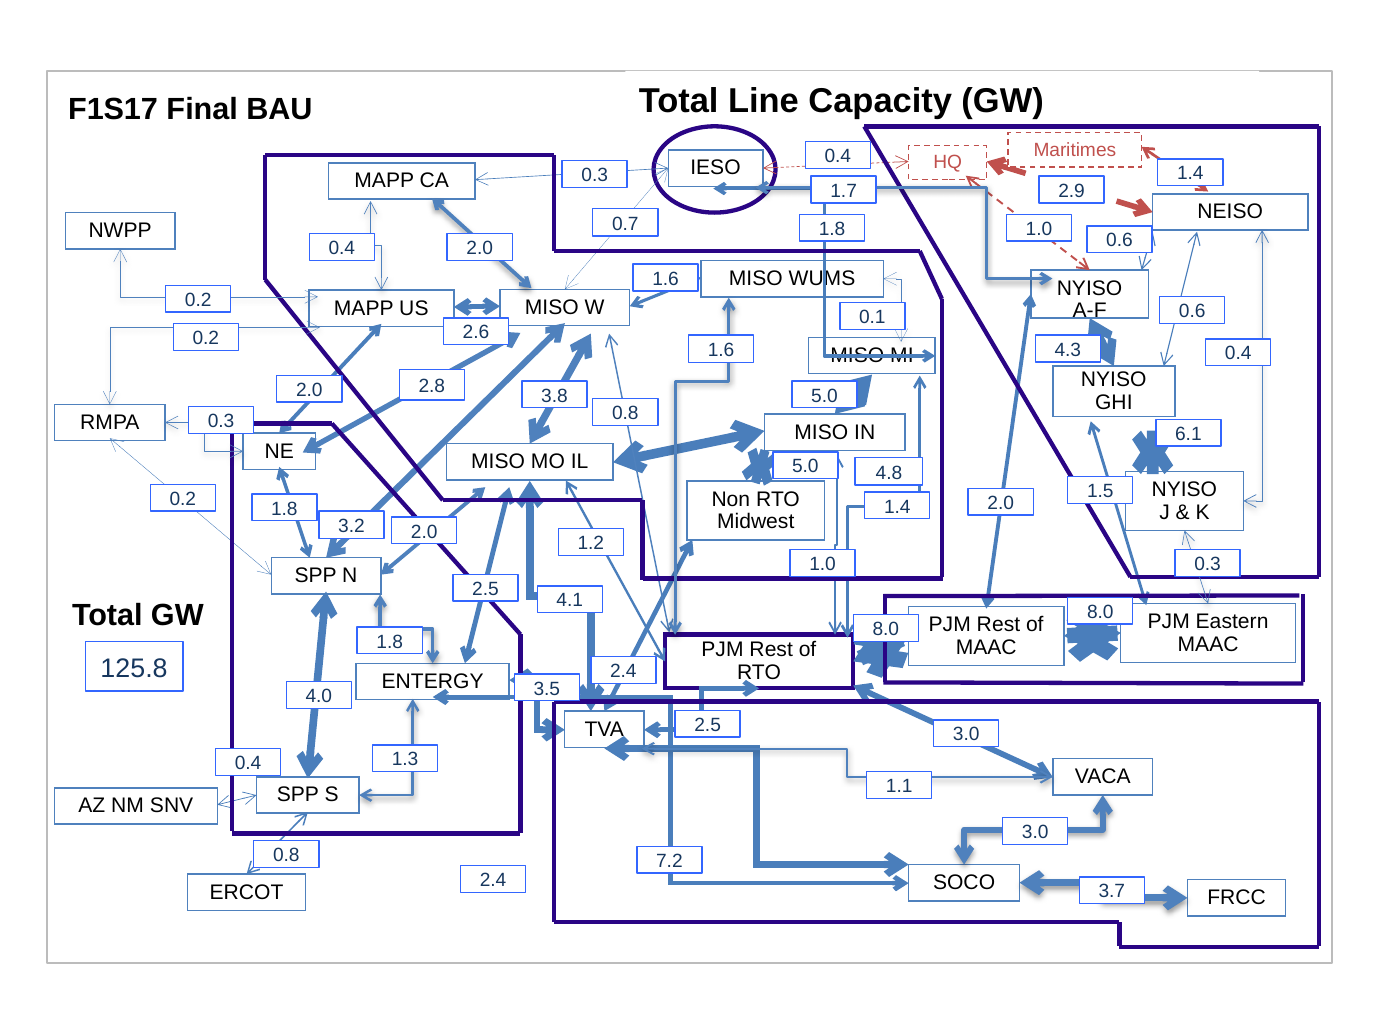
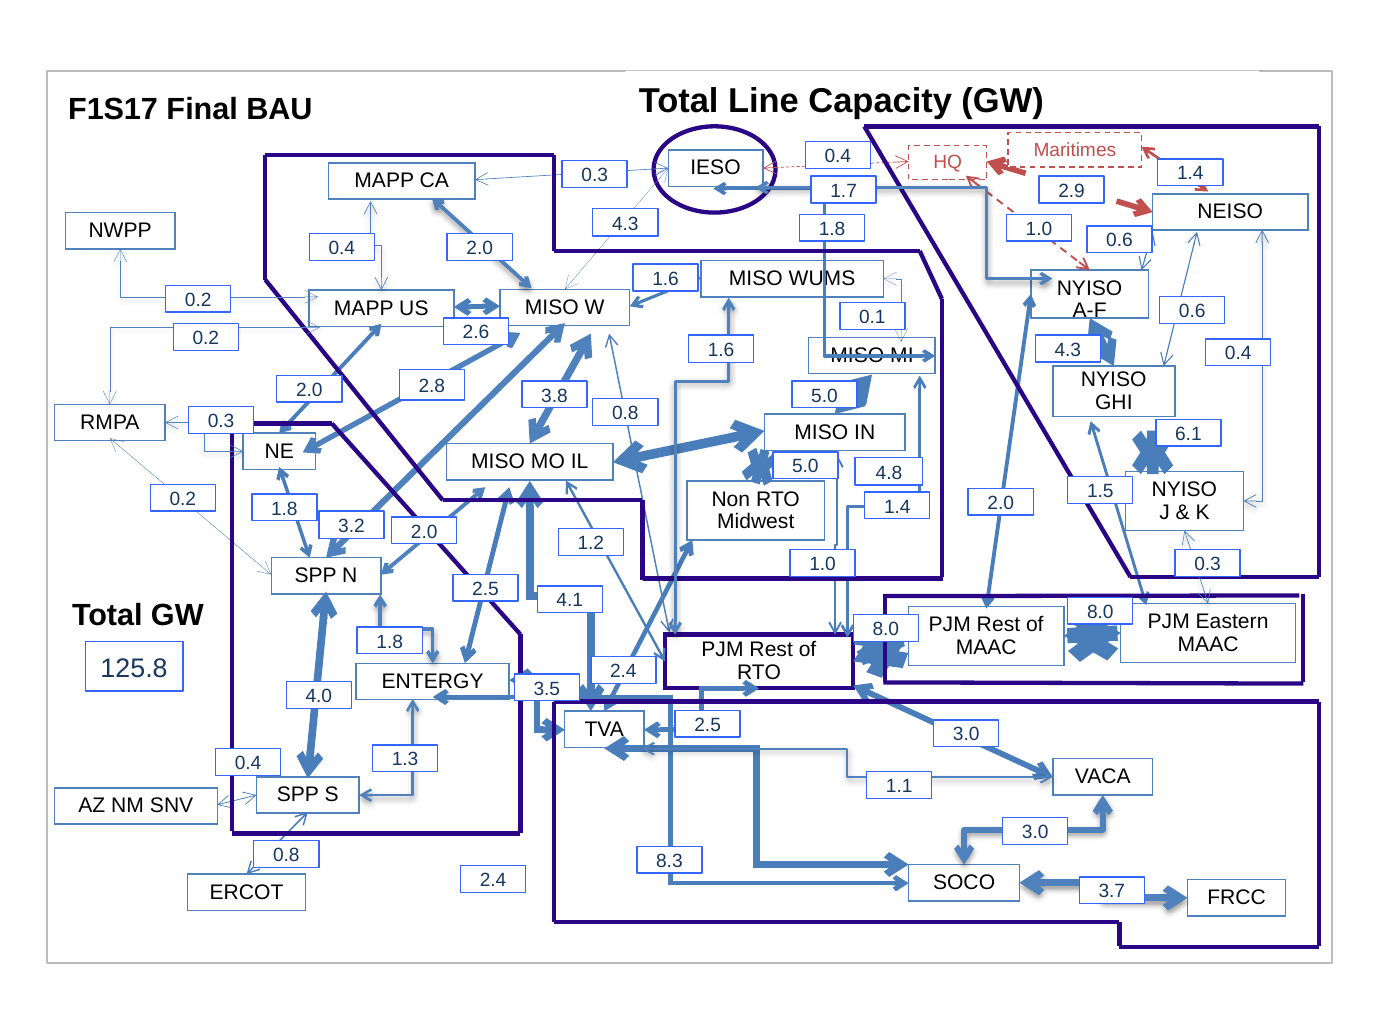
0.7: 0.7 -> 4.3 (625, 224)
7.2: 7.2 -> 8.3 (669, 861)
